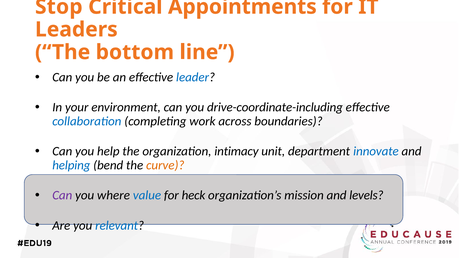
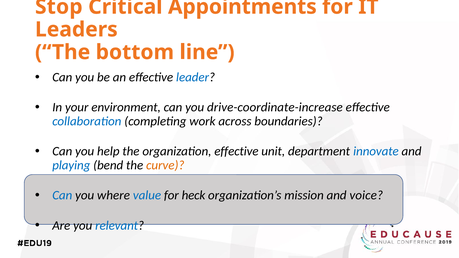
drive-coordinate-including: drive-coordinate-including -> drive-coordinate-increase (275, 107)
organization intimacy: intimacy -> effective (236, 151)
helping: helping -> playing (71, 165)
Can colour: purple -> blue (62, 195)
levels: levels -> voice (366, 195)
